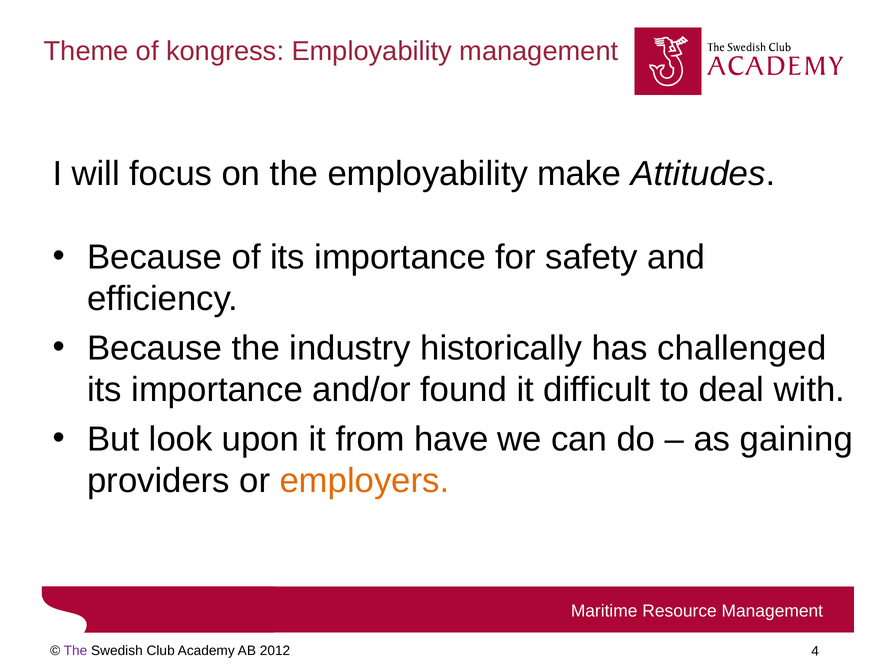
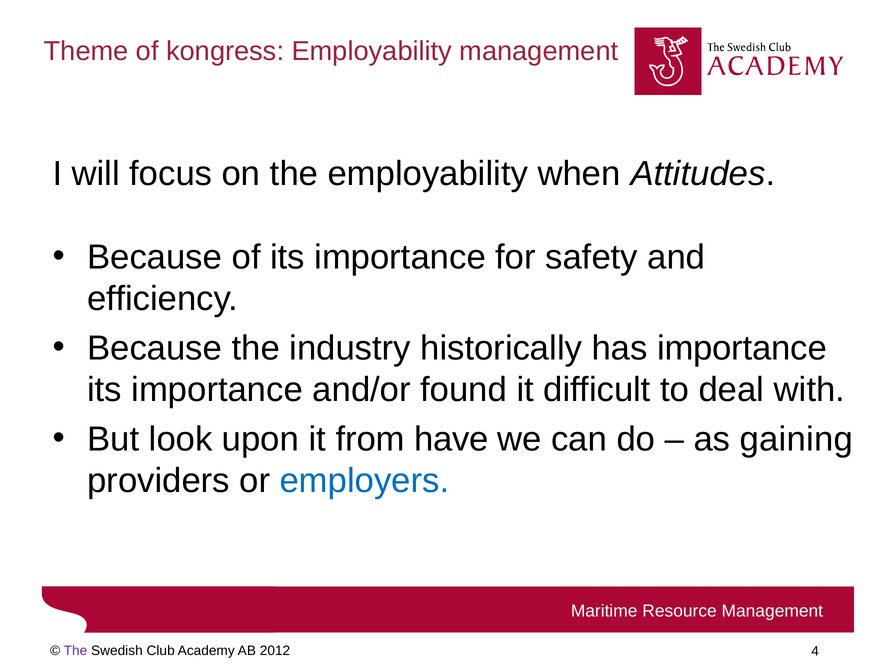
make: make -> when (579, 174)
has challenged: challenged -> importance (742, 348)
employers colour: orange -> blue (364, 481)
